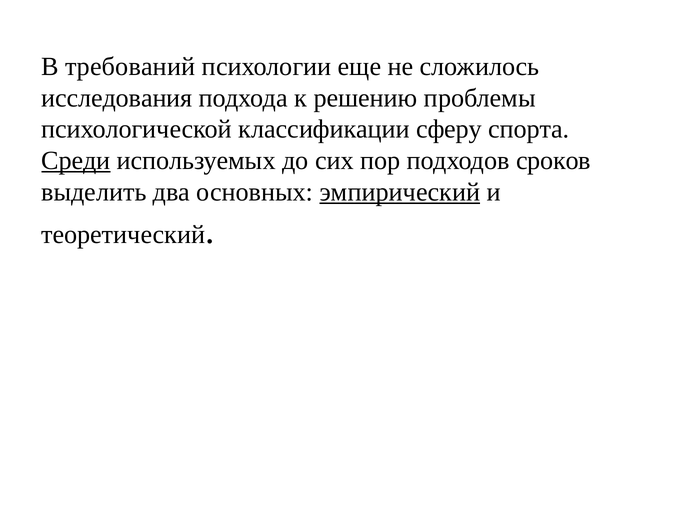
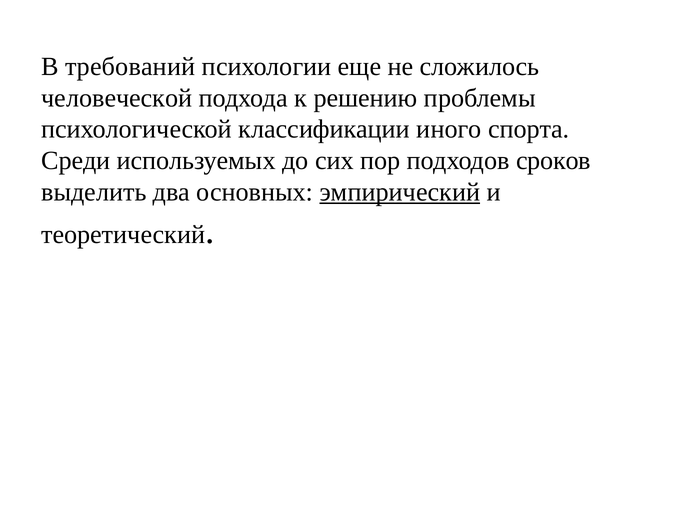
исследования: исследования -> человеческой (117, 98)
сферу: сферу -> иного (449, 129)
Среди underline: present -> none (76, 161)
